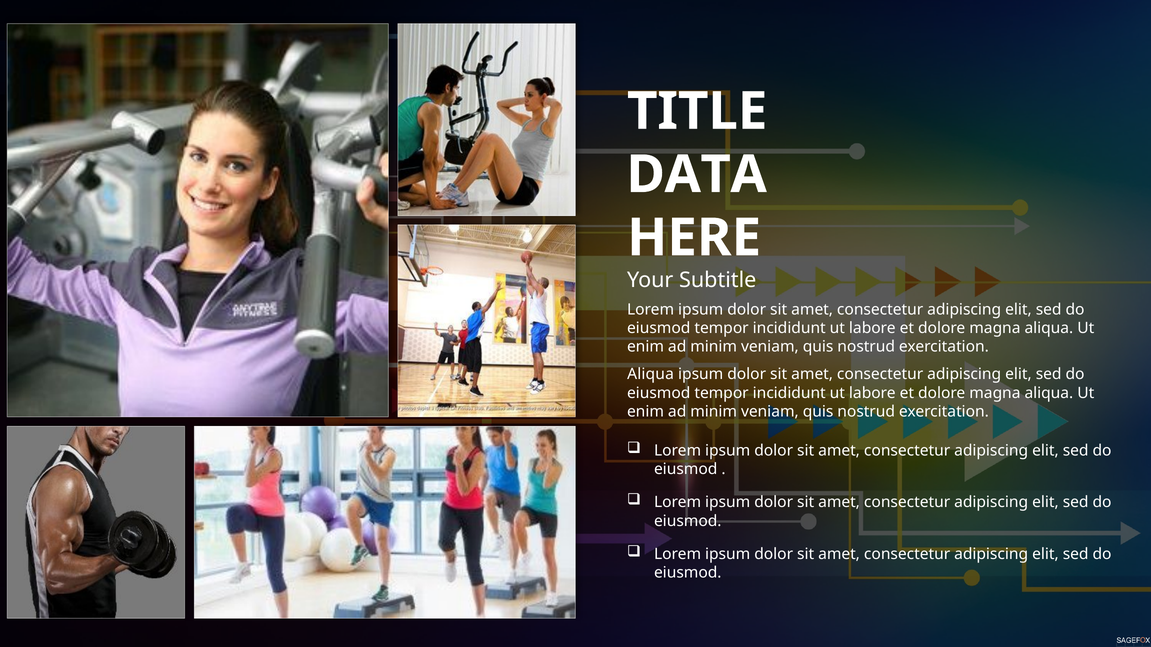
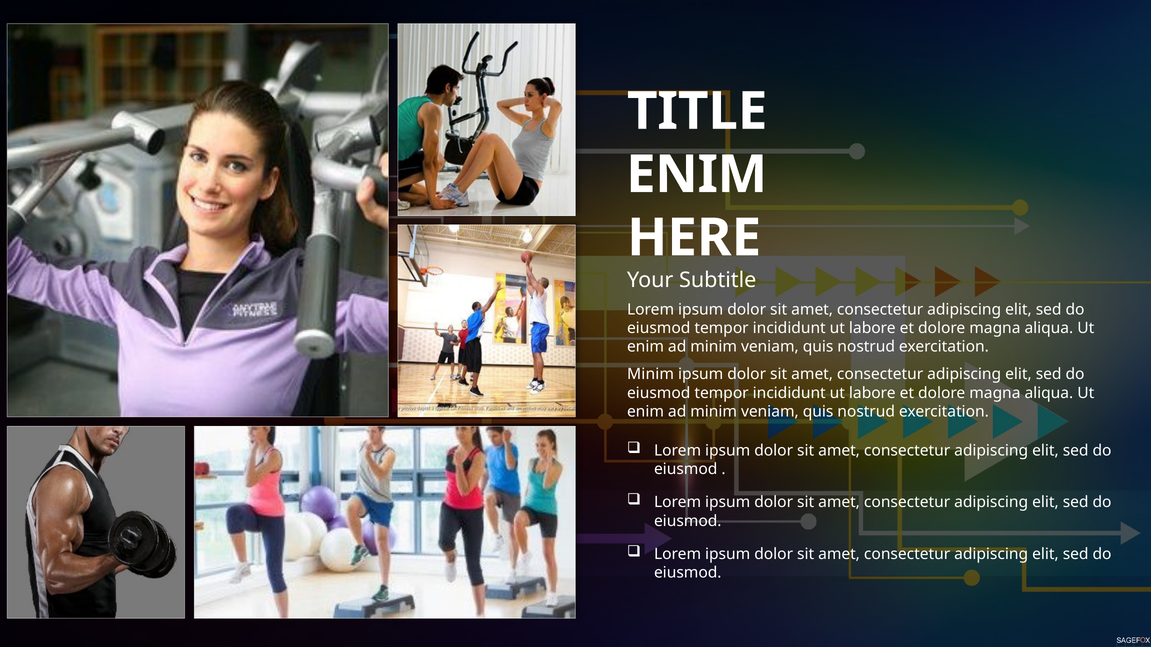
DATA: DATA -> ENIM (697, 175)
Aliqua: Aliqua -> Minim (651, 374)
